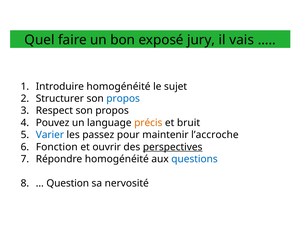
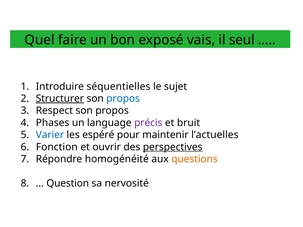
jury: jury -> vais (201, 40)
vais: vais -> seul (242, 40)
Introduire homogénéité: homogénéité -> séquentielles (118, 87)
Structurer underline: none -> present (60, 99)
Pouvez: Pouvez -> Phases (53, 123)
précis colour: orange -> purple (148, 123)
passez: passez -> espéré (98, 135)
l’accroche: l’accroche -> l’actuelles (215, 135)
questions colour: blue -> orange (195, 159)
